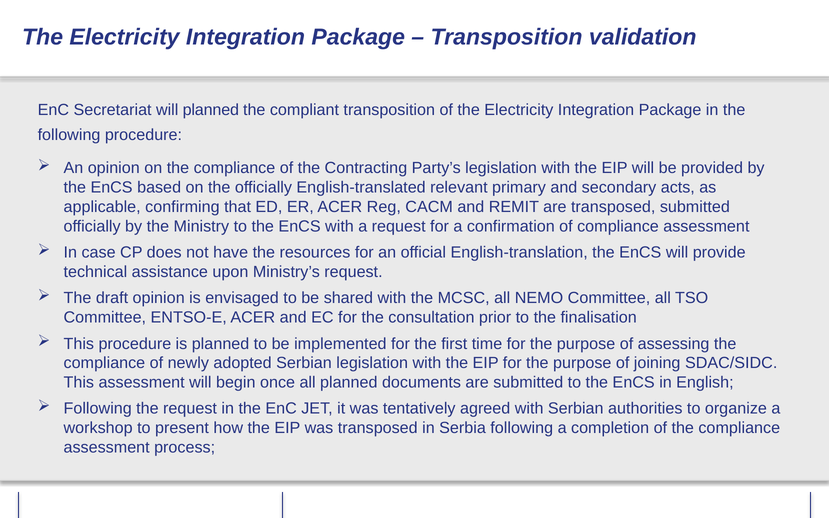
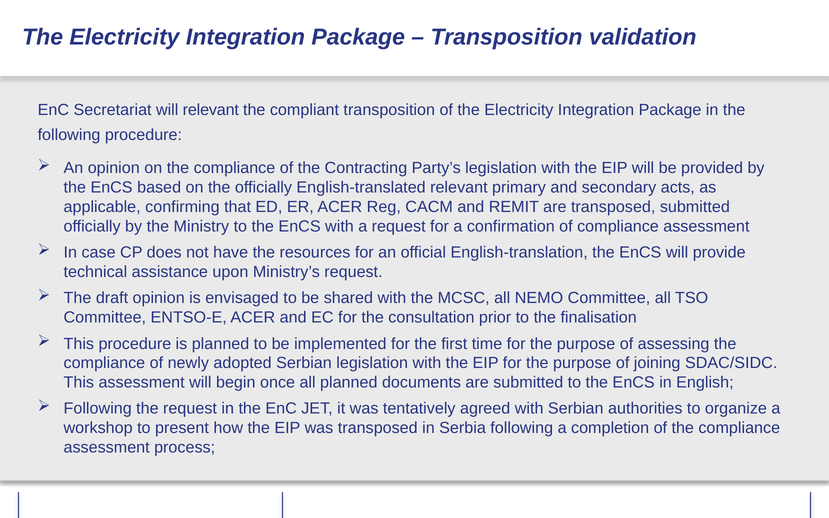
will planned: planned -> relevant (211, 110)
